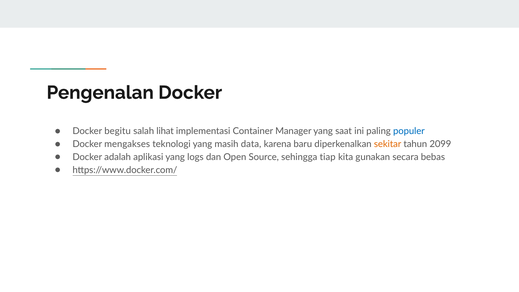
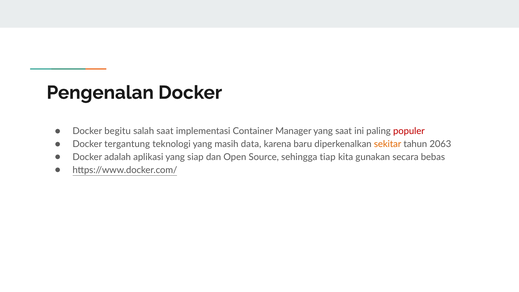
salah lihat: lihat -> saat (165, 131)
populer colour: blue -> red (409, 131)
mengakses: mengakses -> tergantung (127, 144)
2099: 2099 -> 2063 (440, 144)
logs: logs -> siap (195, 157)
